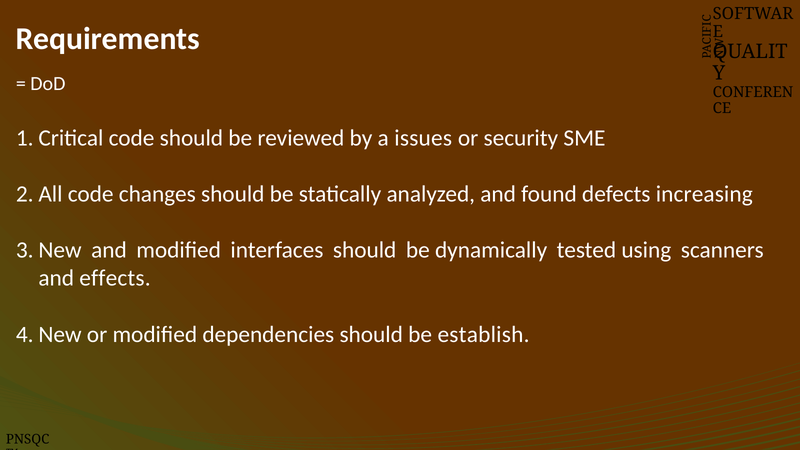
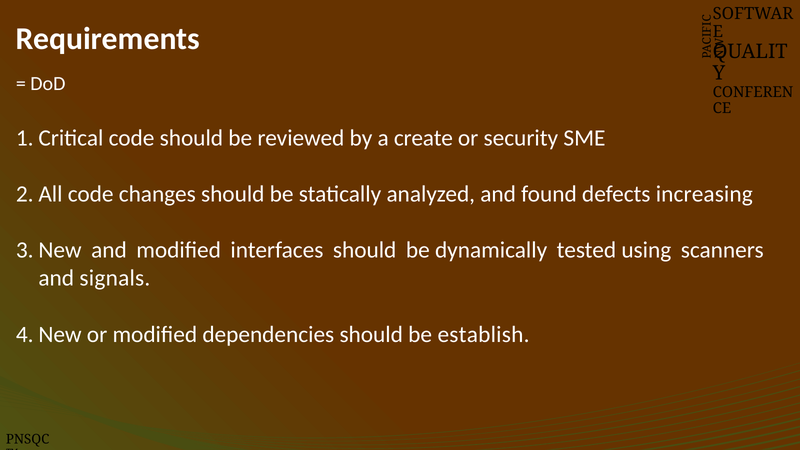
issues: issues -> create (423, 138)
effects: effects -> signals (115, 278)
